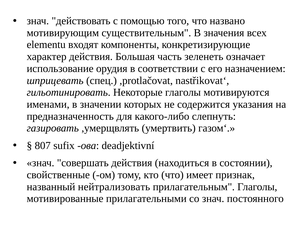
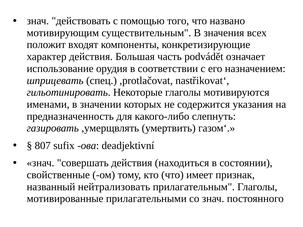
elementu: elementu -> положит (46, 45)
зеленеть: зеленеть -> podvádět (204, 57)
